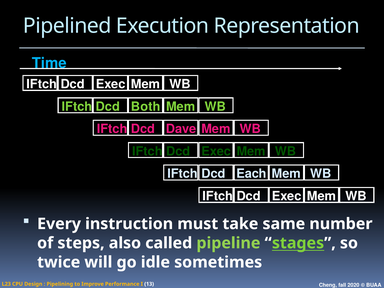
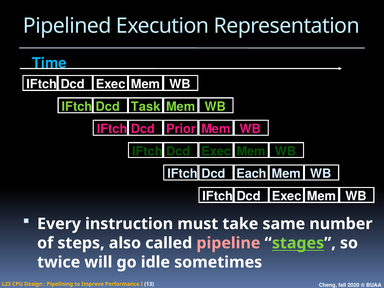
Both: Both -> Task (146, 107)
Dave: Dave -> Prior (181, 129)
pipeline colour: light green -> pink (228, 243)
